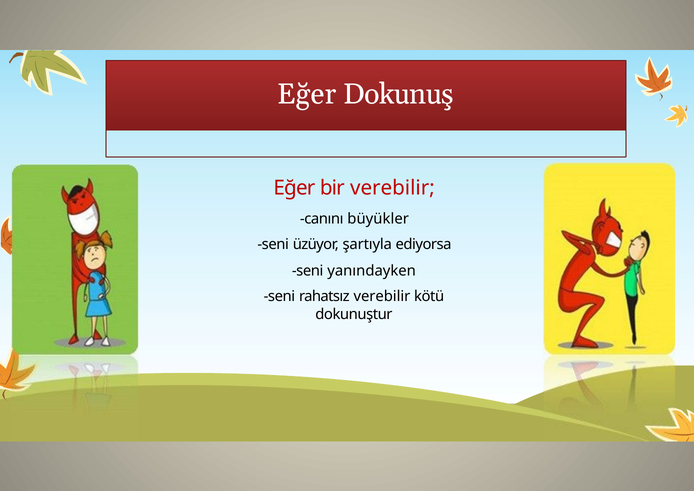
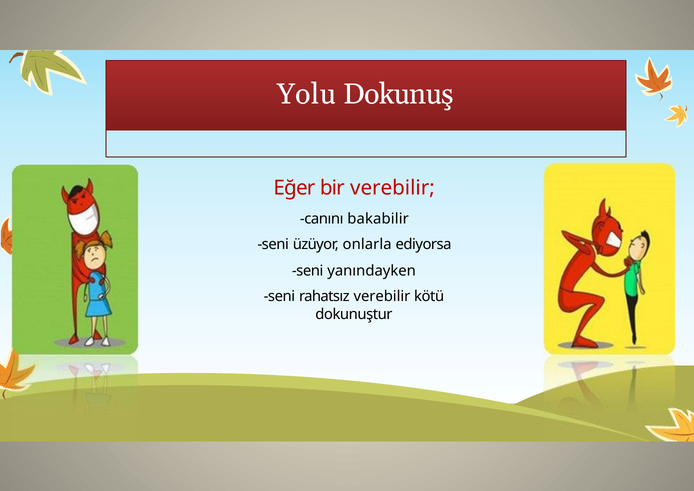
Eğer: Eğer -> Yolu (307, 94)
büyükler: büyükler -> bakabilir (378, 218)
şartıyla: şartıyla -> onlarla (367, 244)
